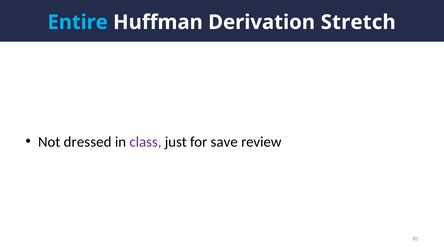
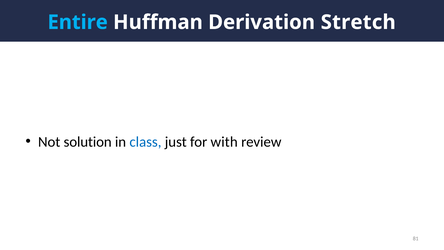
dressed: dressed -> solution (88, 142)
class colour: purple -> blue (145, 142)
save: save -> with (224, 142)
